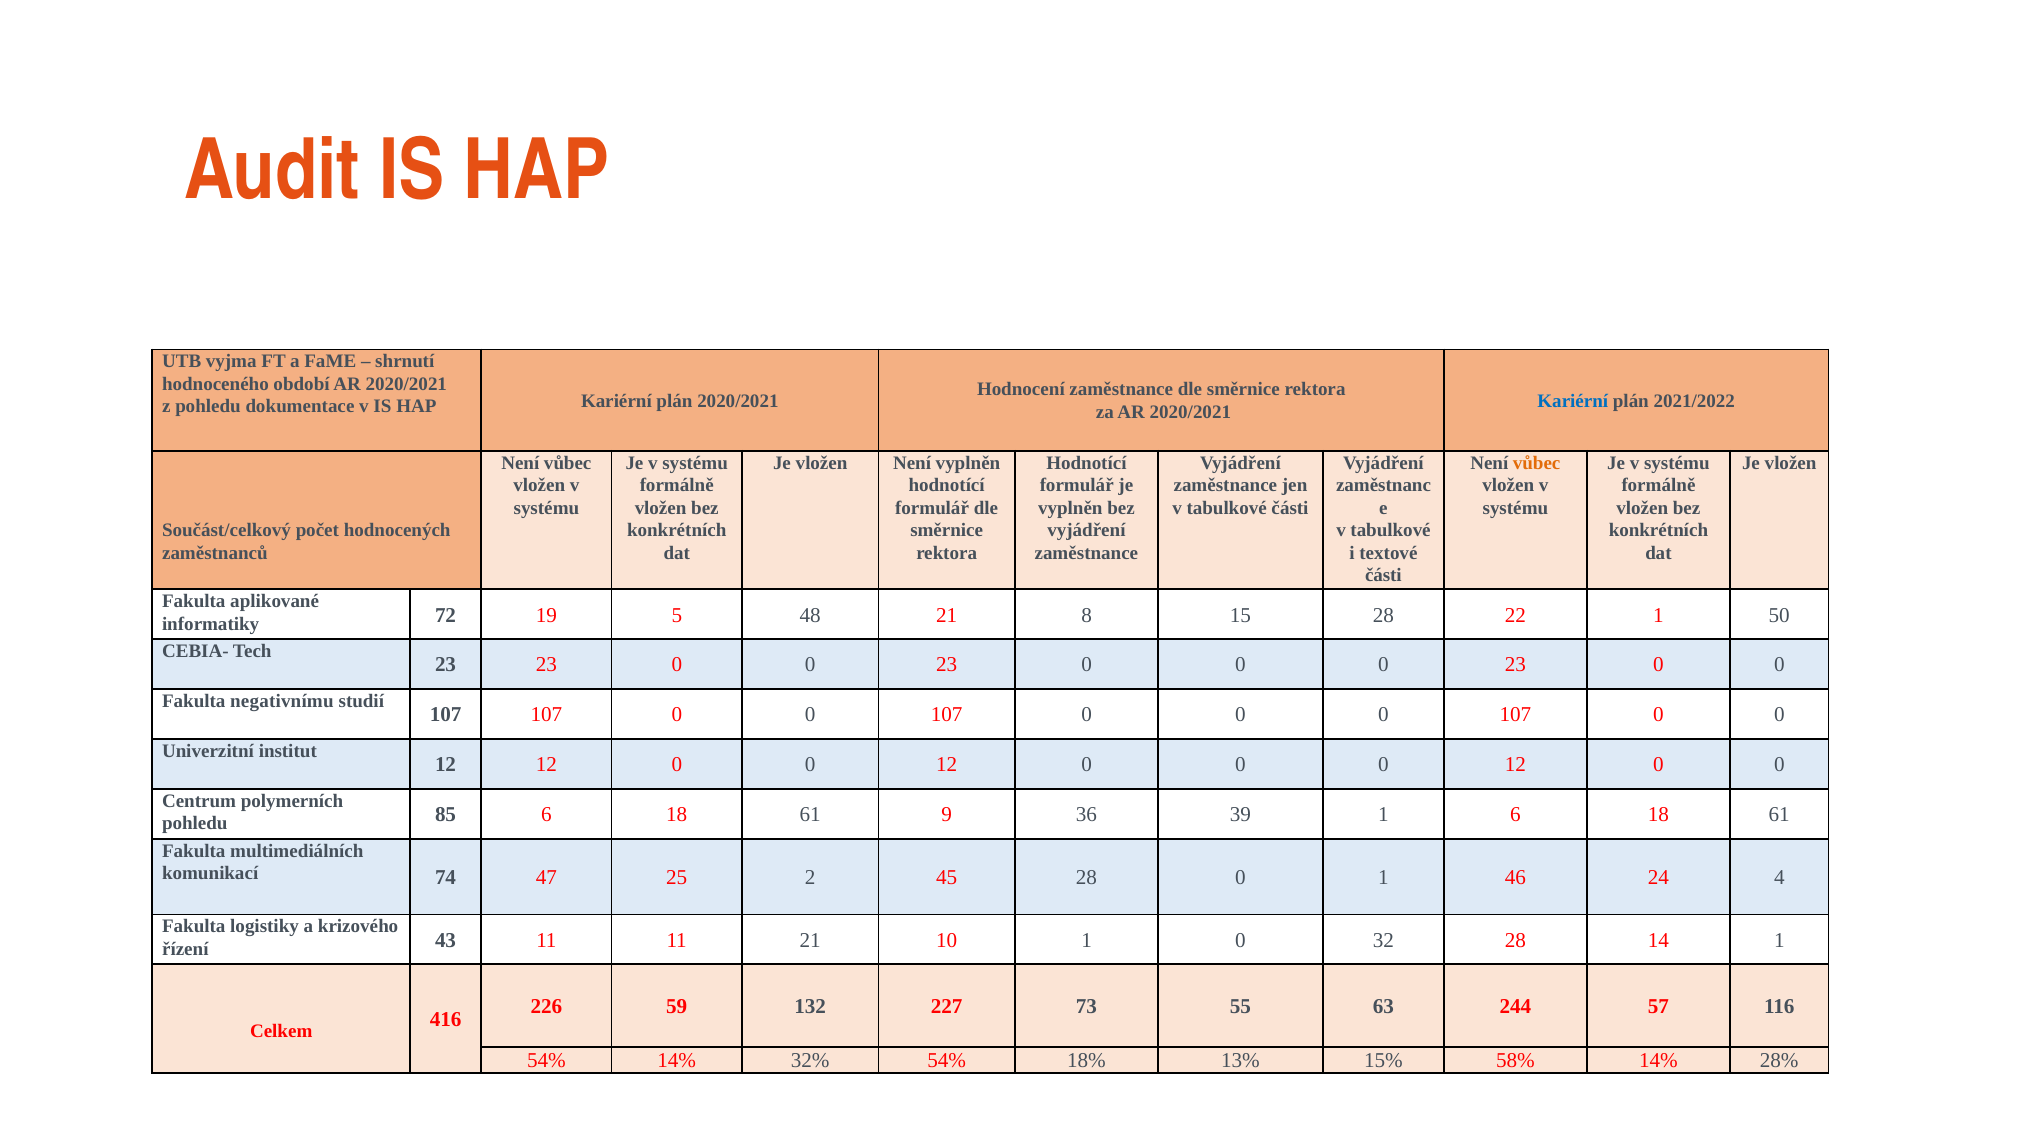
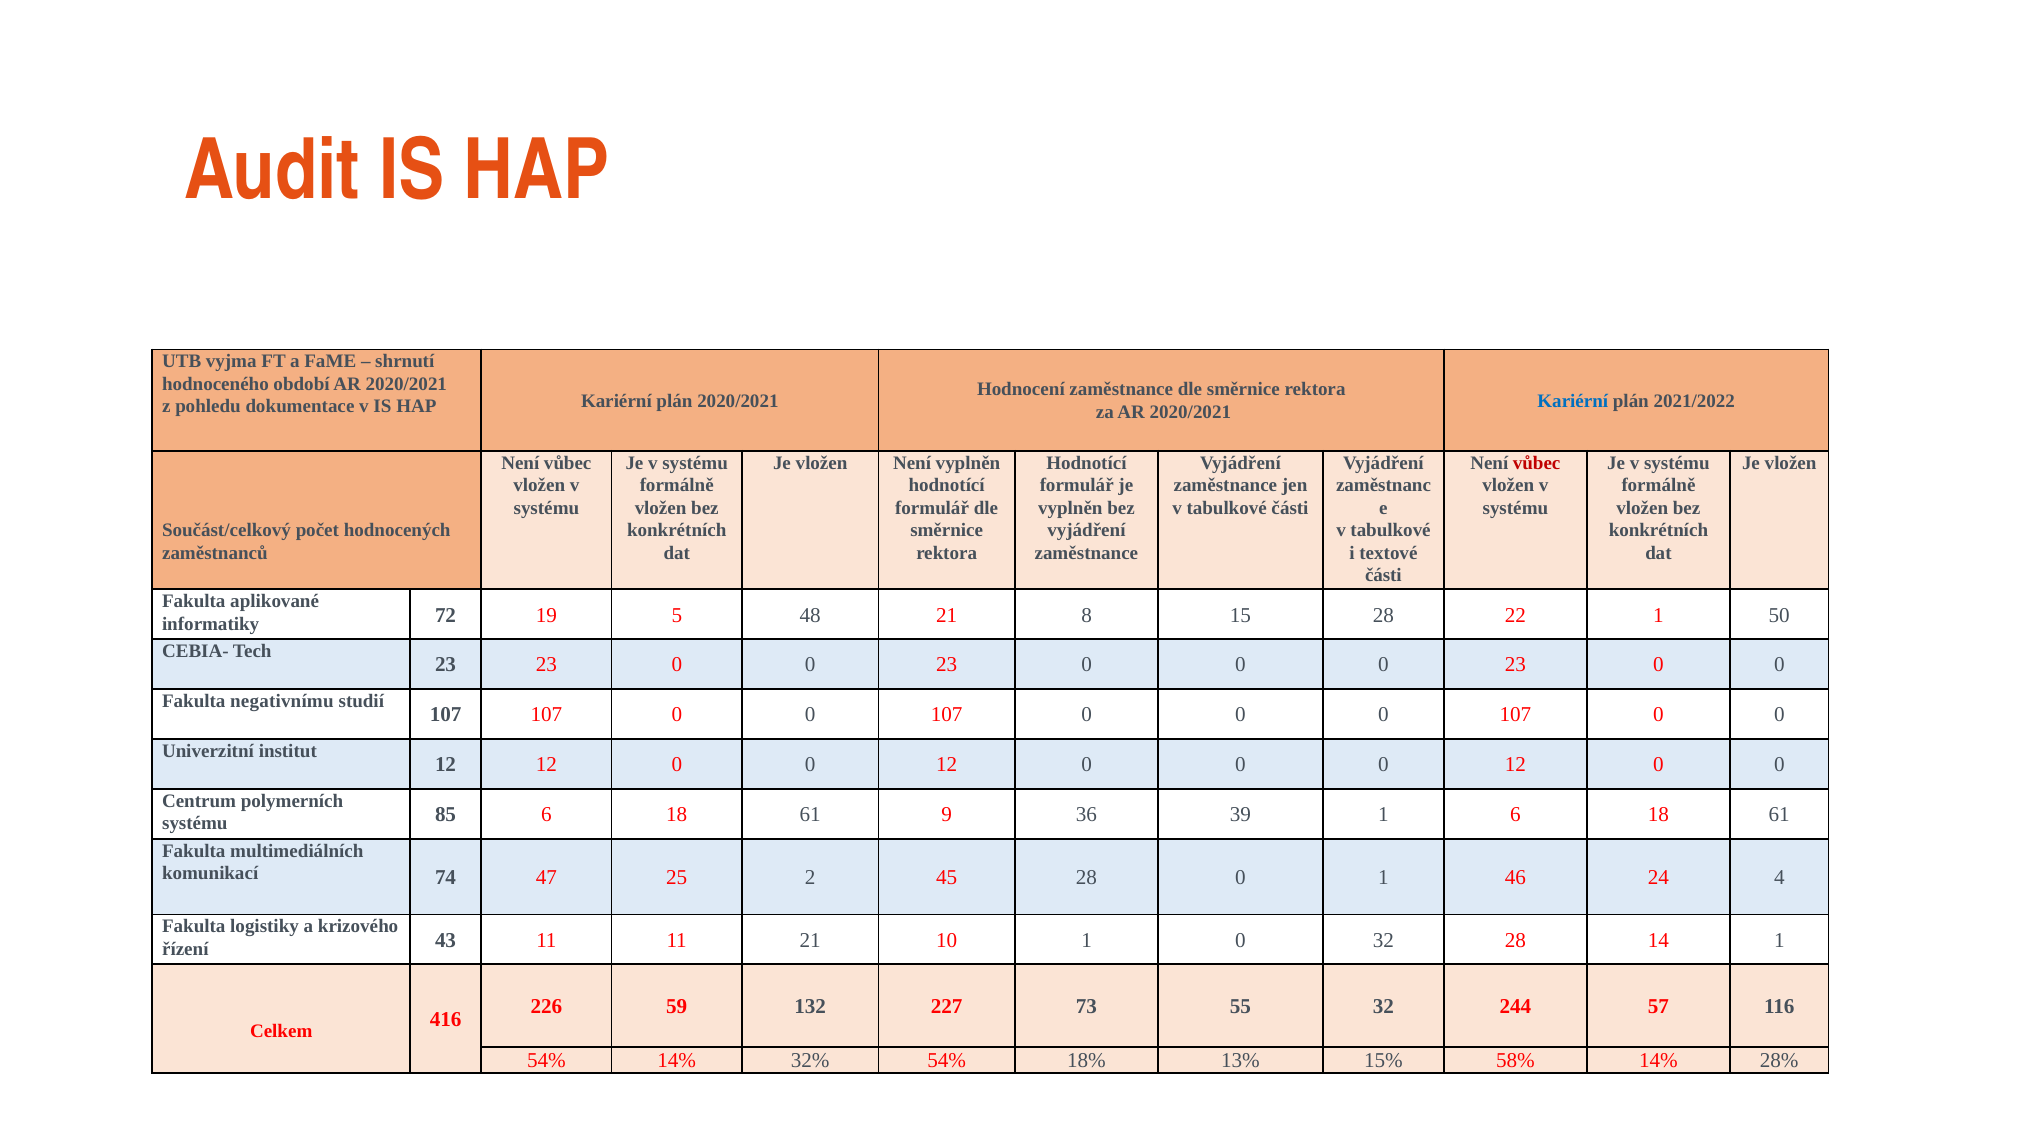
vůbec colour: orange -> red (1537, 463)
pohledu: pohledu -> systému (195, 824)
55 63: 63 -> 32 (1383, 1007)
